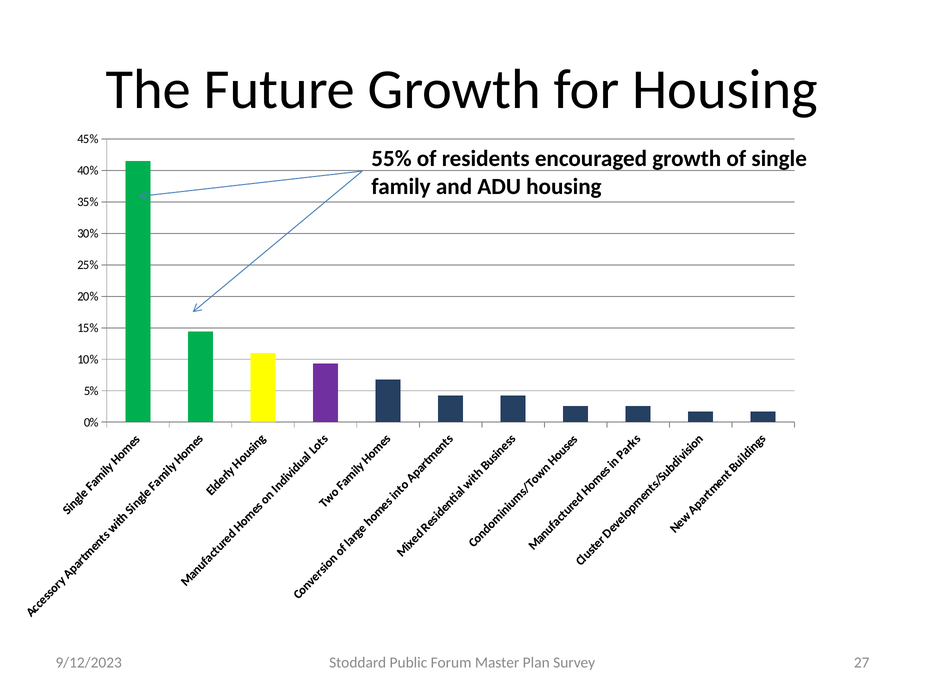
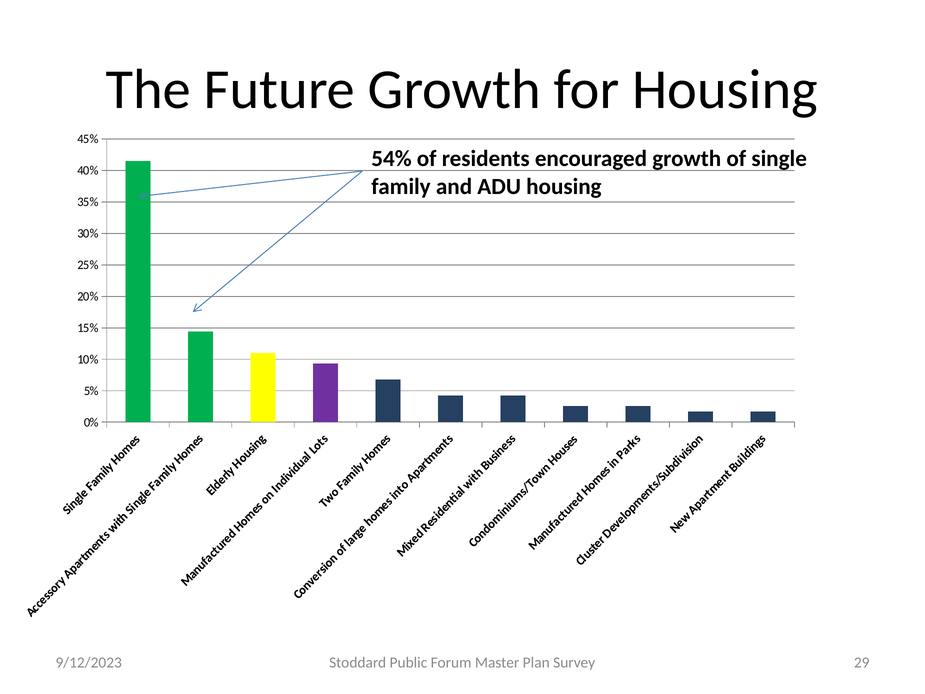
55%: 55% -> 54% (391, 159)
27: 27 -> 29 (862, 662)
